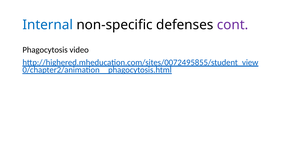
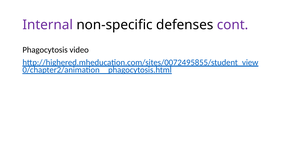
Internal colour: blue -> purple (48, 25)
